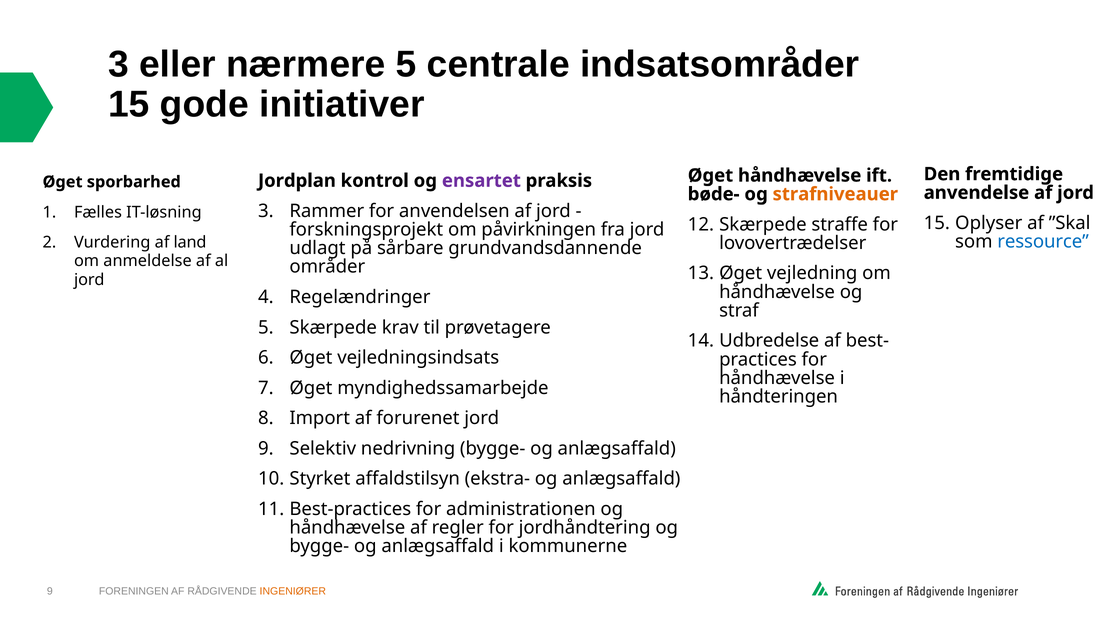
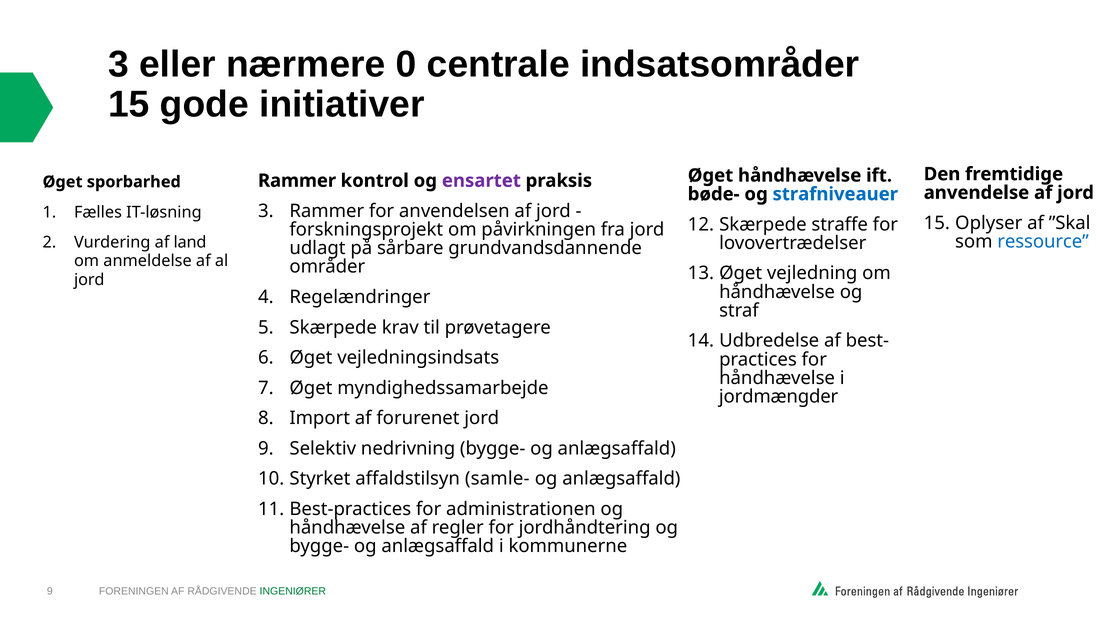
nærmere 5: 5 -> 0 (406, 65)
Jordplan: Jordplan -> Rammer (297, 181)
strafniveauer colour: orange -> blue (835, 194)
håndteringen: håndteringen -> jordmængder (779, 396)
ekstra-: ekstra- -> samle- (497, 478)
INGENIØRER colour: orange -> green (293, 591)
